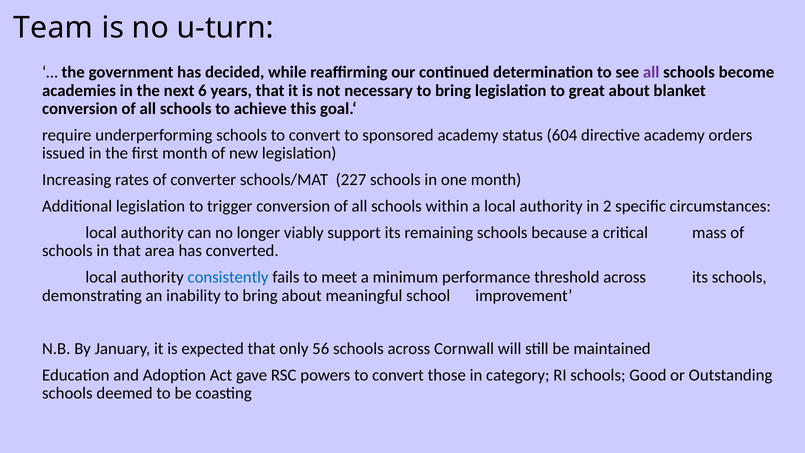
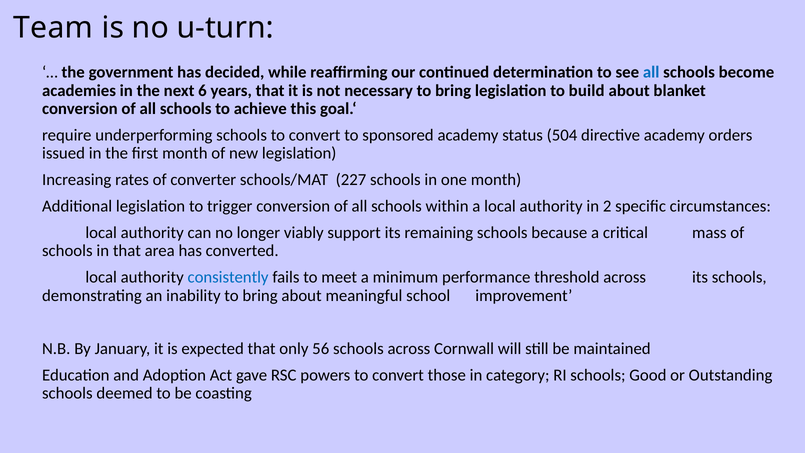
all colour: purple -> blue (651, 72)
great: great -> build (587, 90)
604: 604 -> 504 (562, 135)
